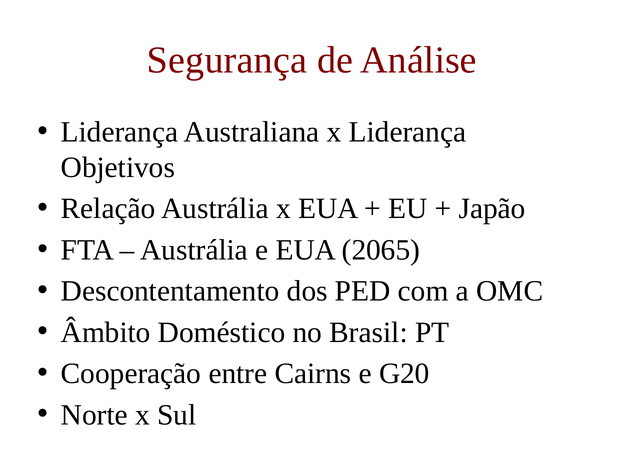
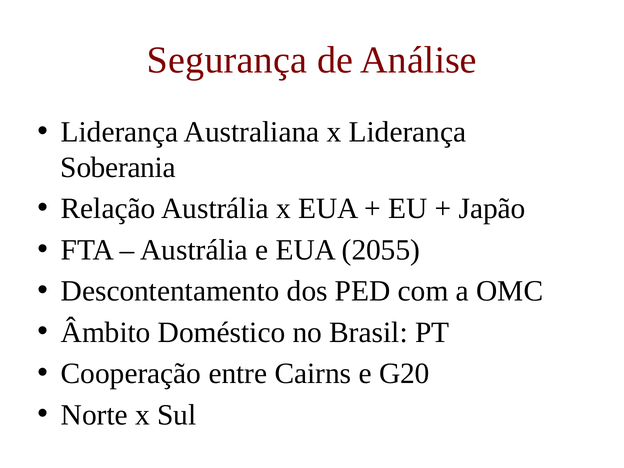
Objetivos: Objetivos -> Soberania (118, 167)
2065: 2065 -> 2055 (381, 250)
